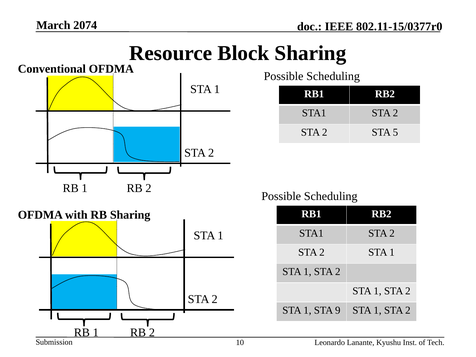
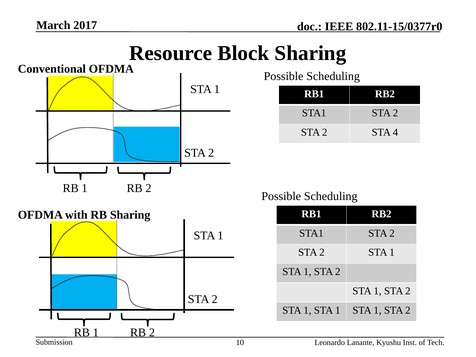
2074: 2074 -> 2017 (85, 25)
5: 5 -> 4 (395, 132)
9: 9 -> 1 (338, 310)
